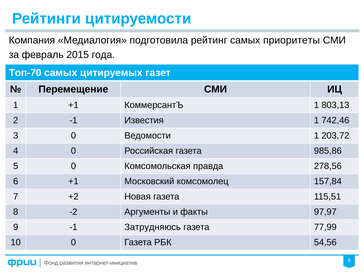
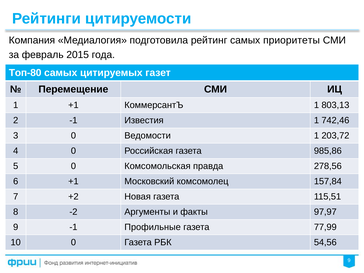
Топ-70: Топ-70 -> Топ-80 (25, 73)
Затрудняюсь: Затрудняюсь -> Профильные (153, 227)
